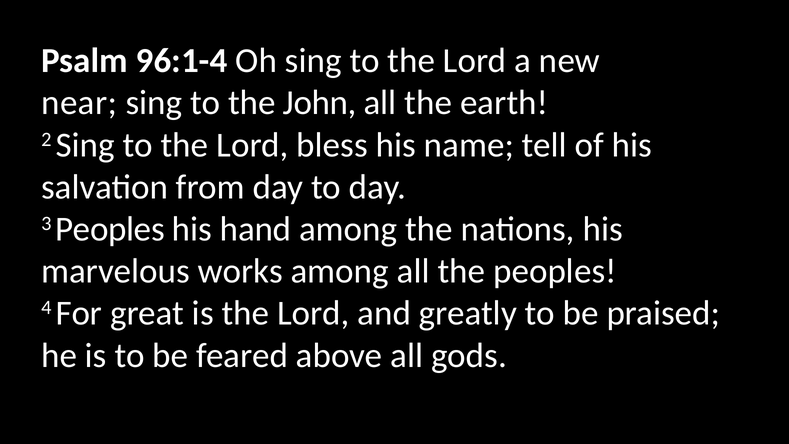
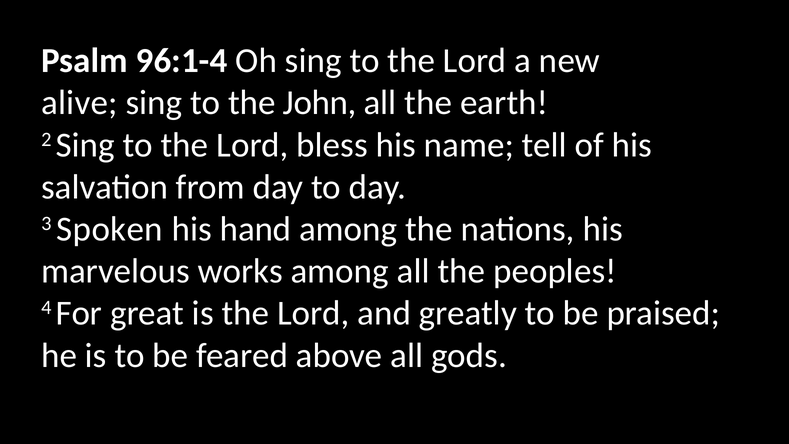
near: near -> alive (79, 103)
3 Peoples: Peoples -> Spoken (110, 229)
